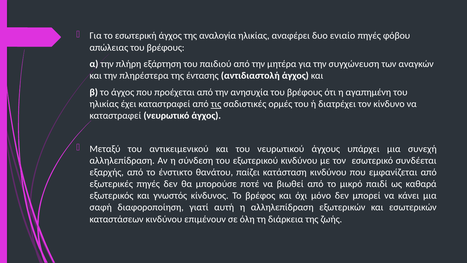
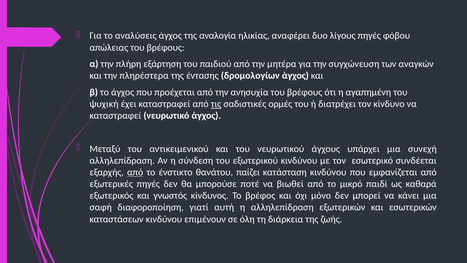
εσωτερική: εσωτερική -> αναλύσεις (136, 36)
ενιαίο: ενιαίο -> λίγους (343, 36)
αντιδιαστολή: αντιδιαστολή -> δρομολογίων (250, 76)
ηλικίας: ηλικίας -> ψυχική (104, 104)
από underline: none -> present (135, 172)
